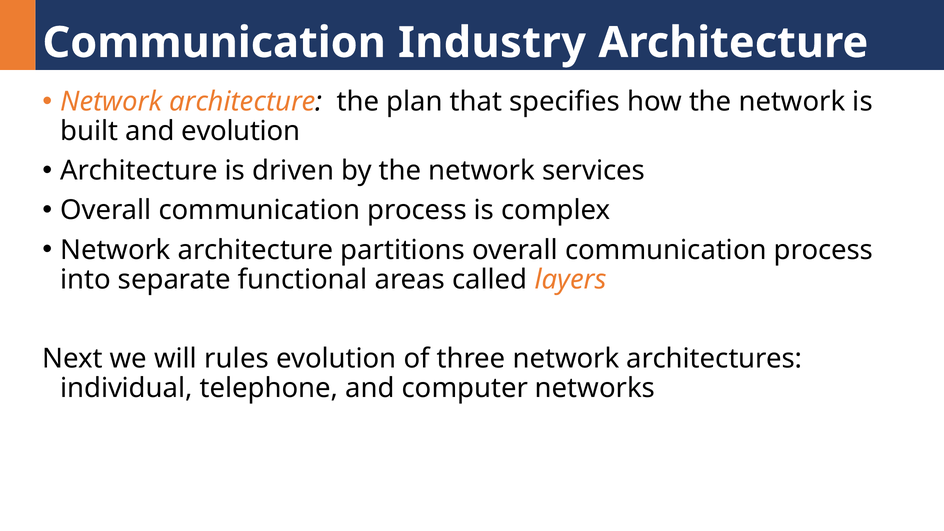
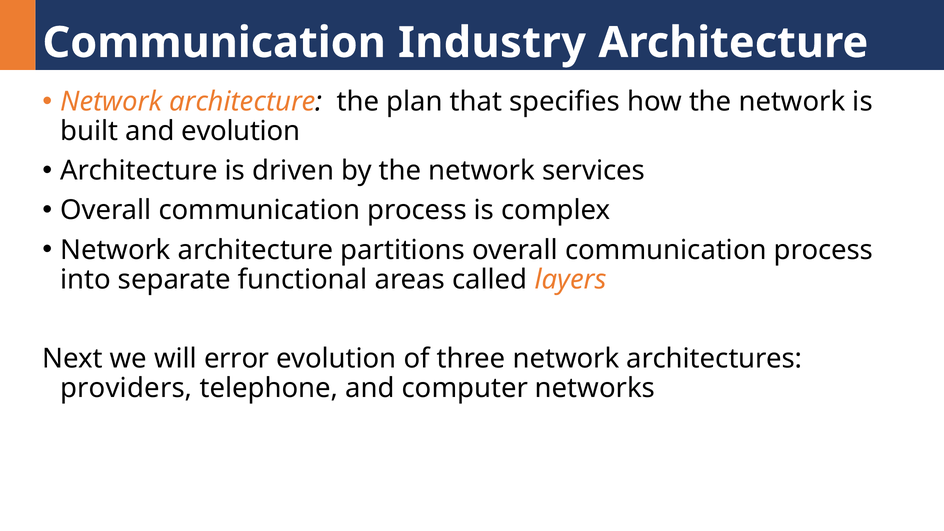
rules: rules -> error (237, 359)
individual: individual -> providers (126, 388)
